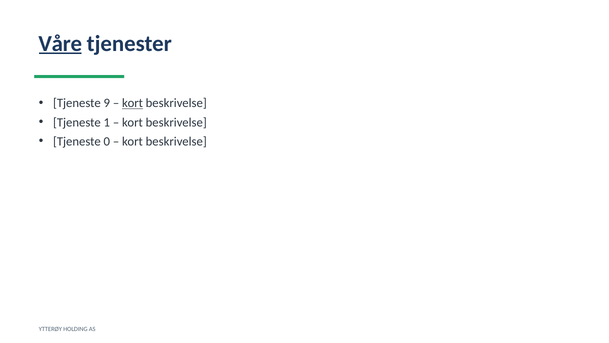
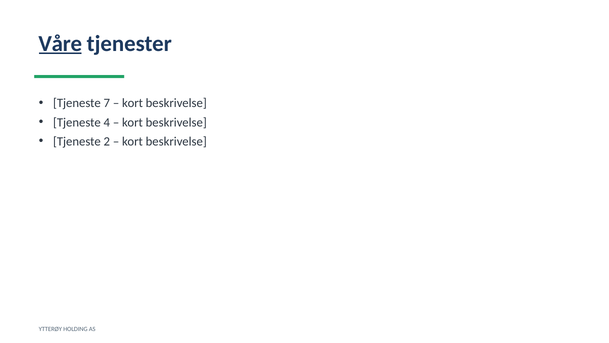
9: 9 -> 7 (107, 103)
kort underline: present -> none (132, 103)
1: 1 -> 4 (107, 122)
0: 0 -> 2 (107, 141)
